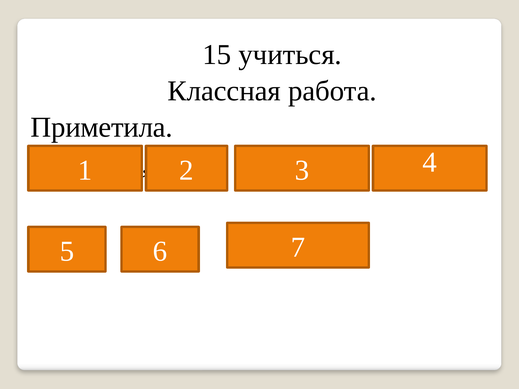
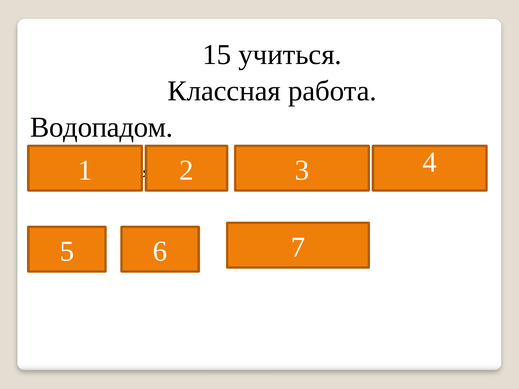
Приметила: Приметила -> Водопадом (102, 127)
